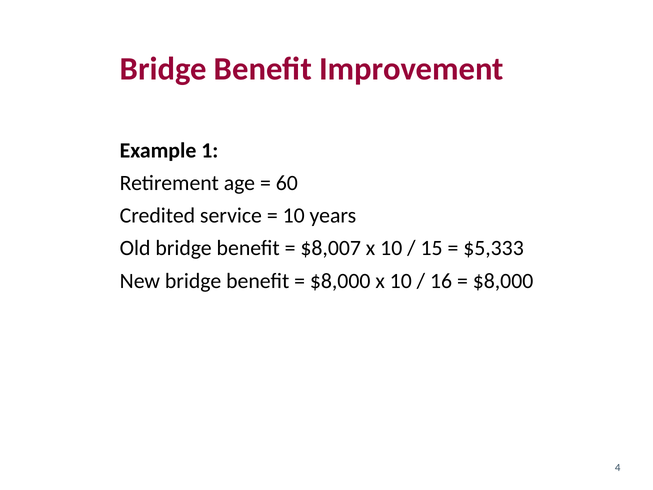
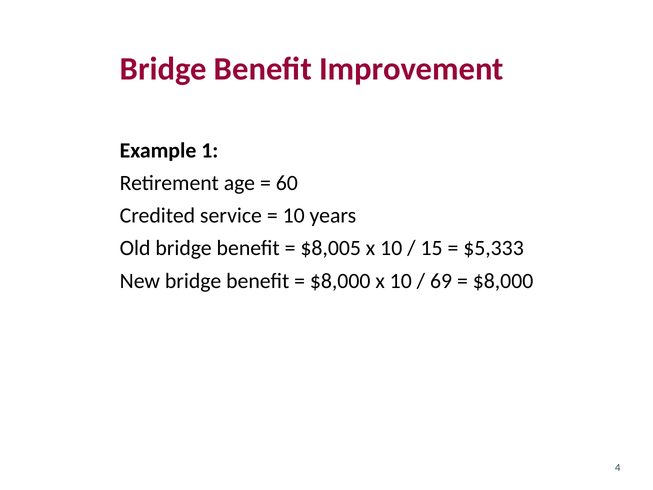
$8,007: $8,007 -> $8,005 (331, 248)
16: 16 -> 69 (441, 281)
